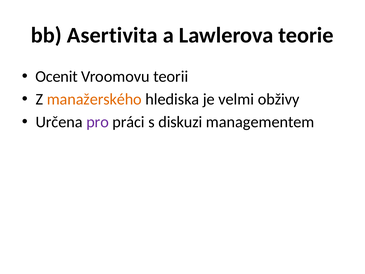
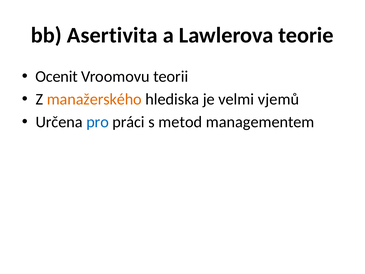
obživy: obživy -> vjemů (278, 99)
pro colour: purple -> blue (98, 122)
diskuzi: diskuzi -> metod (180, 122)
